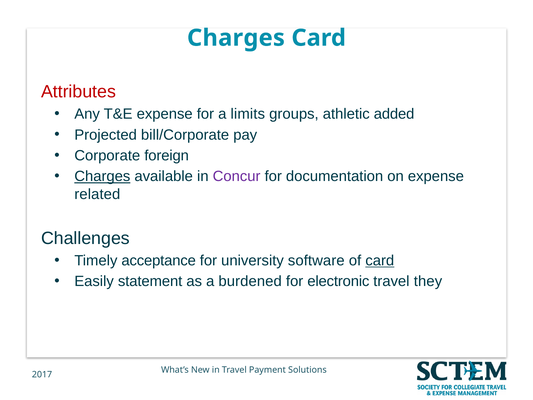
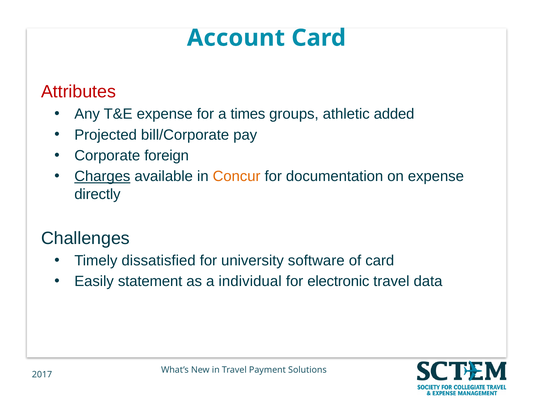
Charges: Charges -> Account (236, 38)
limits: limits -> times (248, 114)
Concur colour: purple -> orange (237, 176)
related: related -> directly (97, 194)
acceptance: acceptance -> dissatisfied (159, 260)
card underline: present -> none (380, 260)
burdened: burdened -> individual (250, 281)
they: they -> data (428, 281)
